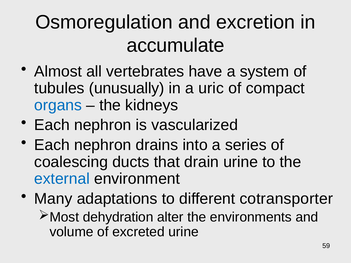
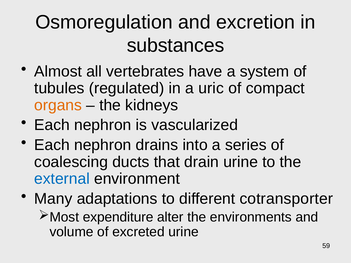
accumulate: accumulate -> substances (176, 46)
unusually: unusually -> regulated (127, 88)
organs colour: blue -> orange (58, 105)
dehydration: dehydration -> expenditure (118, 217)
